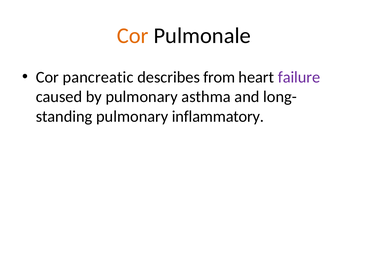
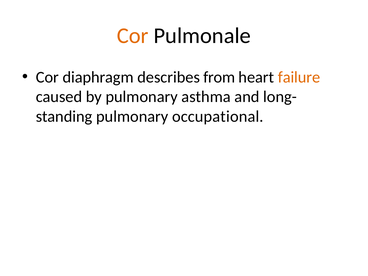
pancreatic: pancreatic -> diaphragm (98, 77)
failure colour: purple -> orange (299, 77)
inflammatory: inflammatory -> occupational (218, 116)
